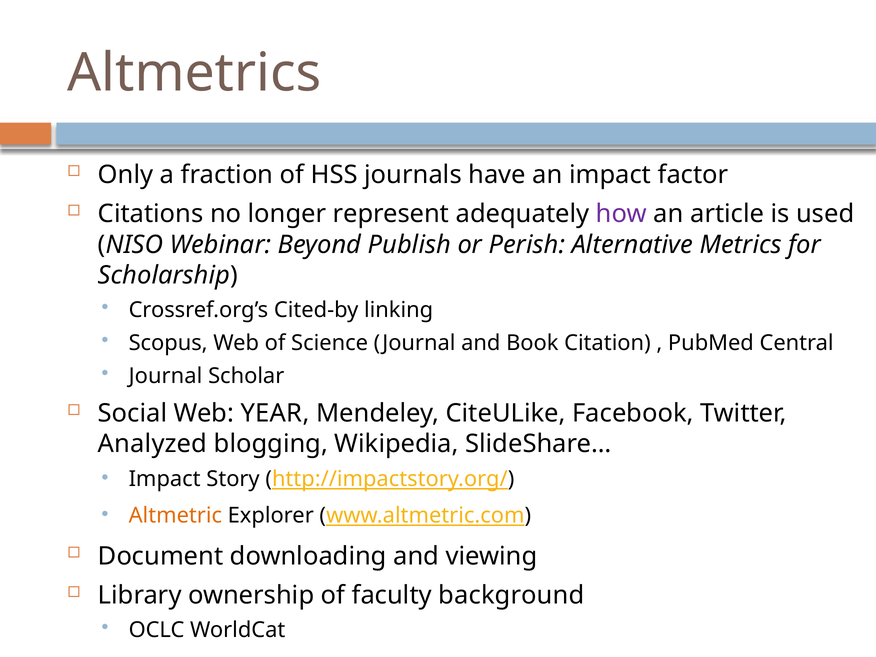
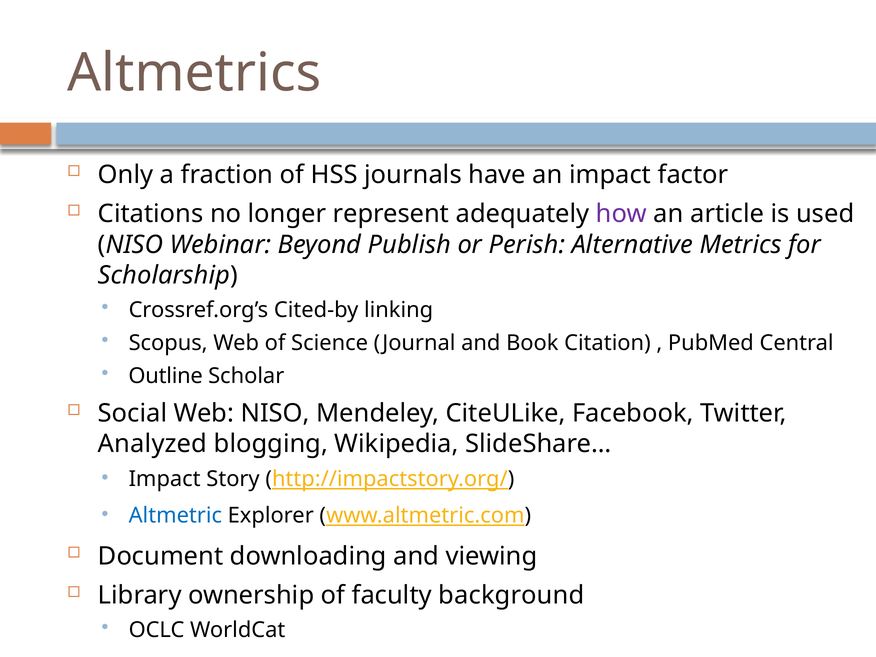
Journal: Journal -> Outline (166, 376)
Web YEAR: YEAR -> NISO (275, 413)
Altmetric colour: orange -> blue (175, 515)
